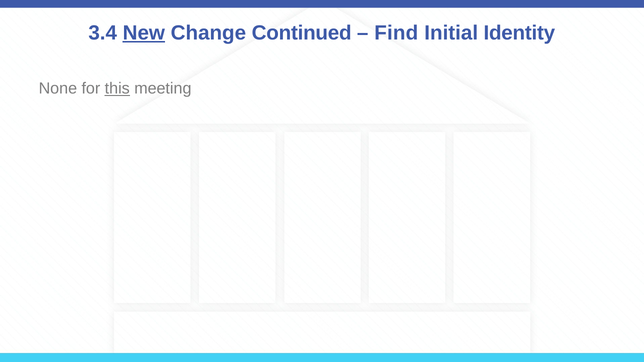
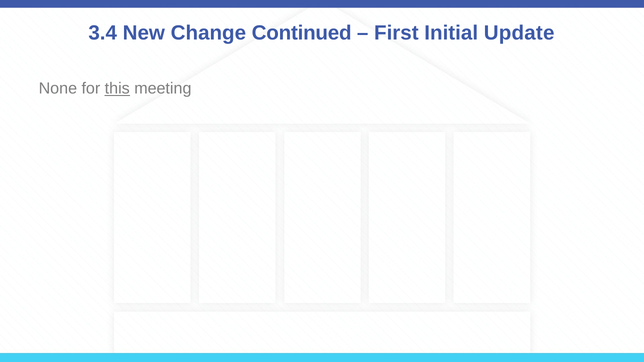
New underline: present -> none (144, 33)
Find: Find -> First (396, 33)
Identity: Identity -> Update (519, 33)
